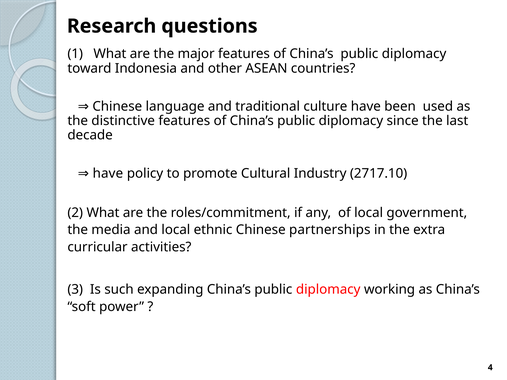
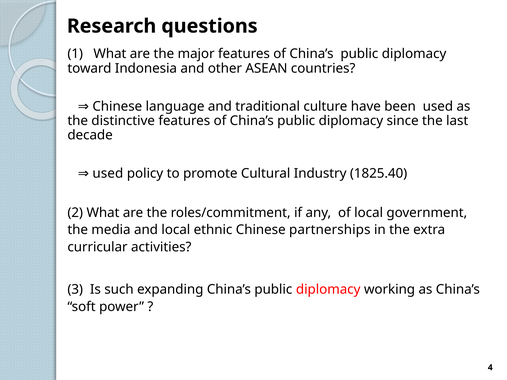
have: have -> used (108, 173)
2717.10: 2717.10 -> 1825.40 (379, 173)
